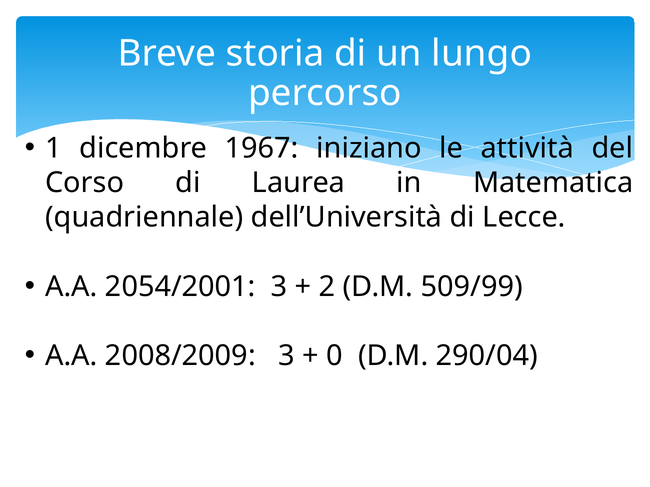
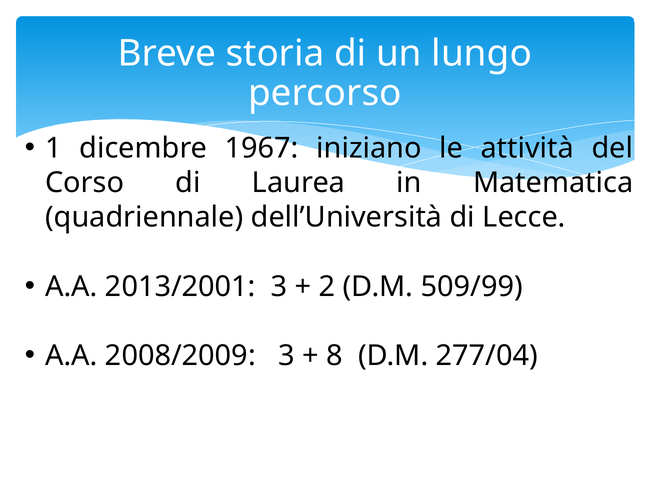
2054/2001: 2054/2001 -> 2013/2001 (180, 287)
0: 0 -> 8 (335, 356)
290/04: 290/04 -> 277/04 (487, 356)
